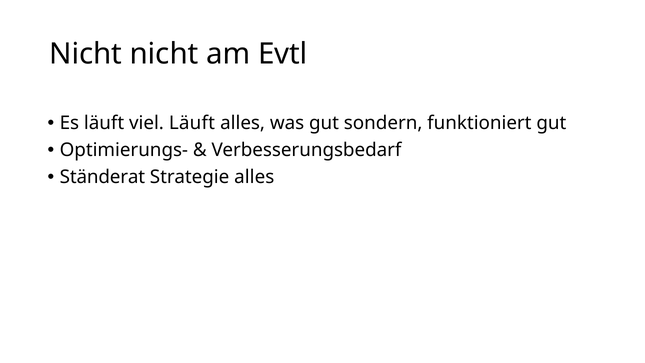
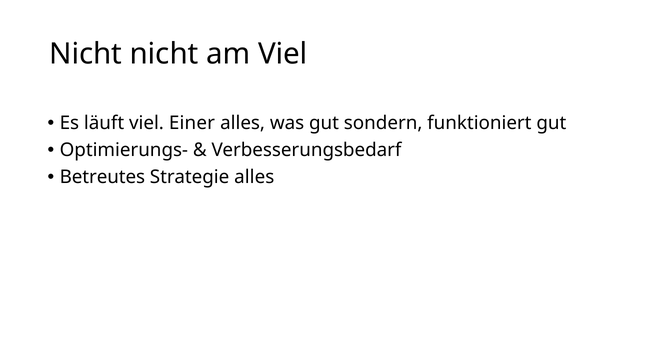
am Evtl: Evtl -> Viel (283, 54)
viel Läuft: Läuft -> Einer (192, 123)
Ständerat: Ständerat -> Betreutes (102, 177)
